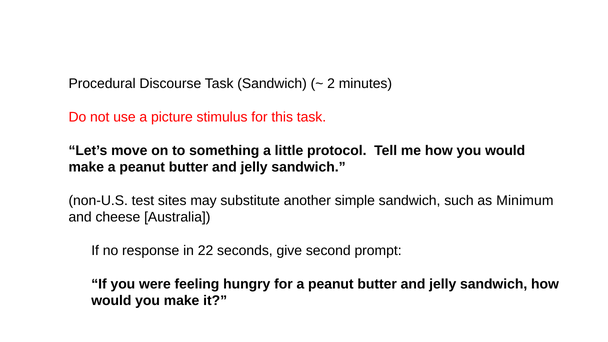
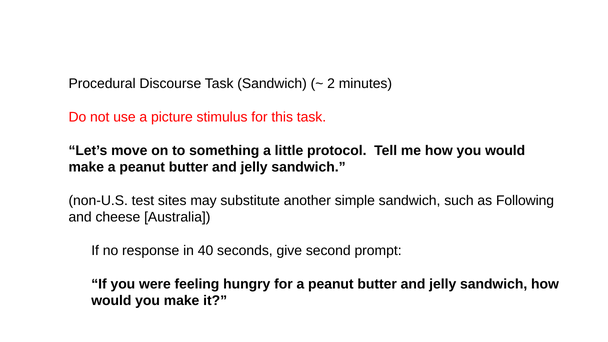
Minimum: Minimum -> Following (525, 201)
22: 22 -> 40 (206, 251)
